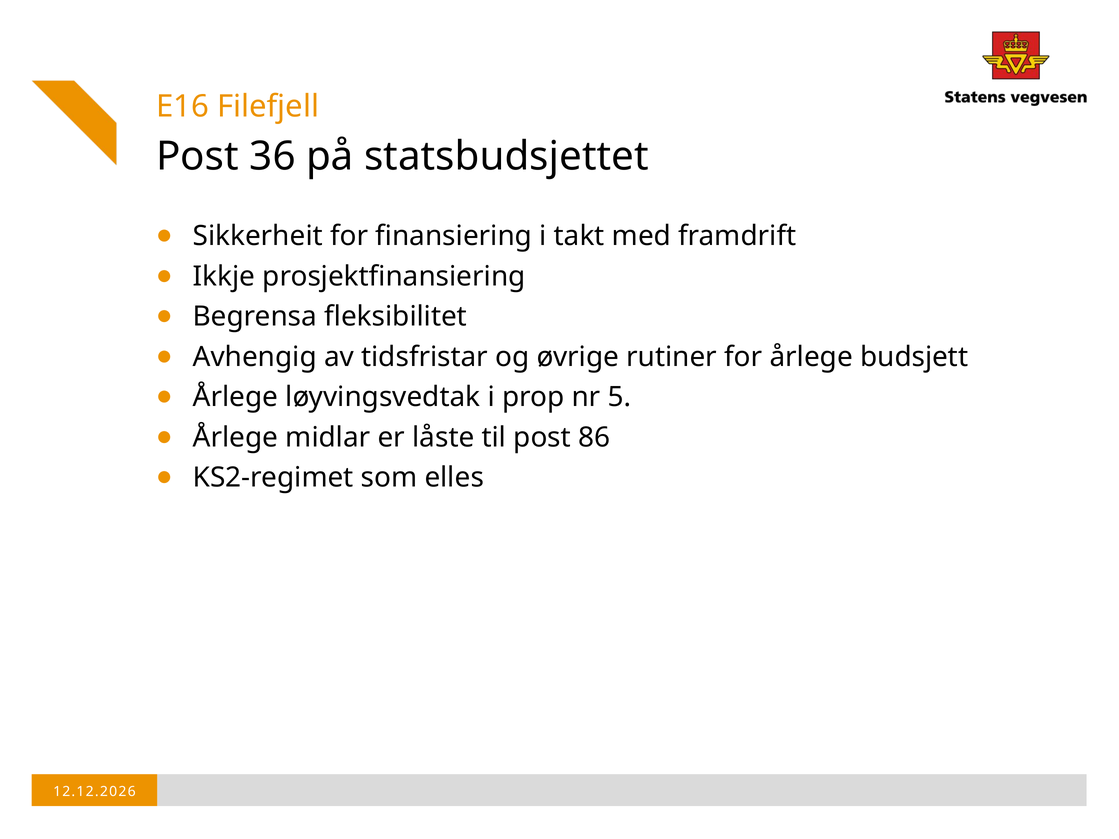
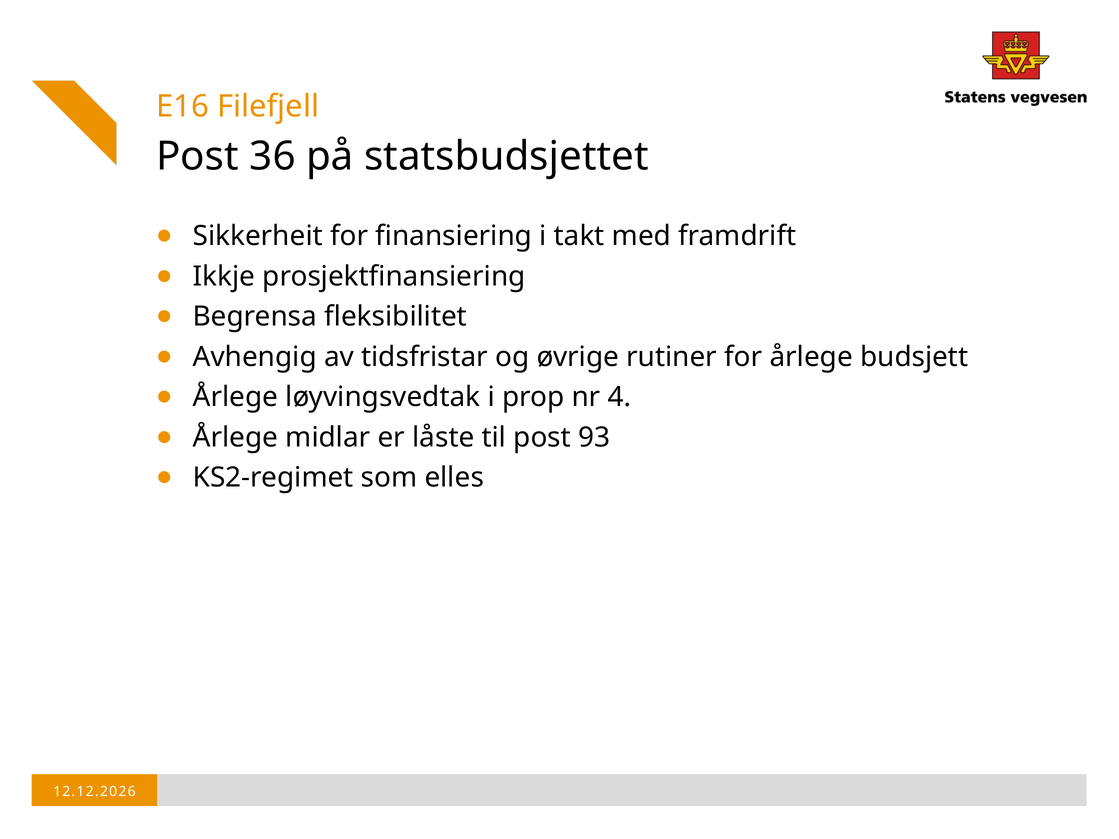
5: 5 -> 4 (619, 397)
86: 86 -> 93 (594, 438)
